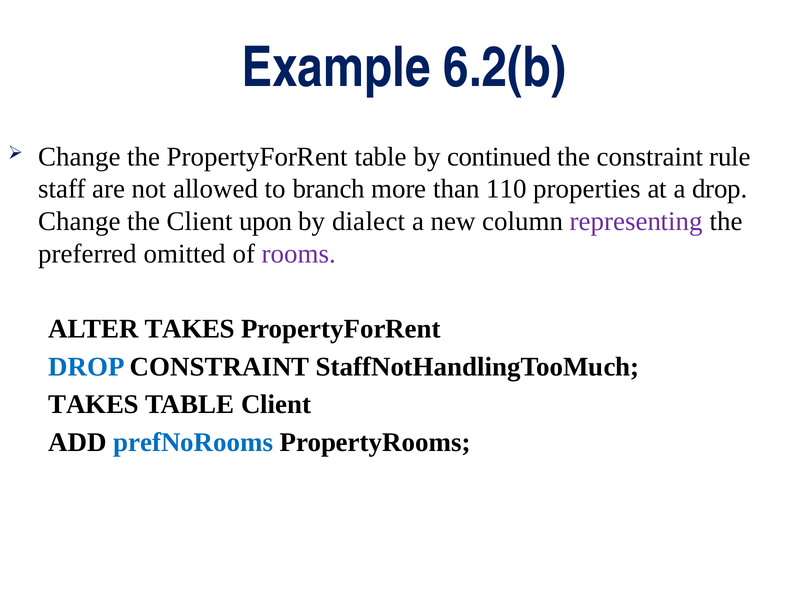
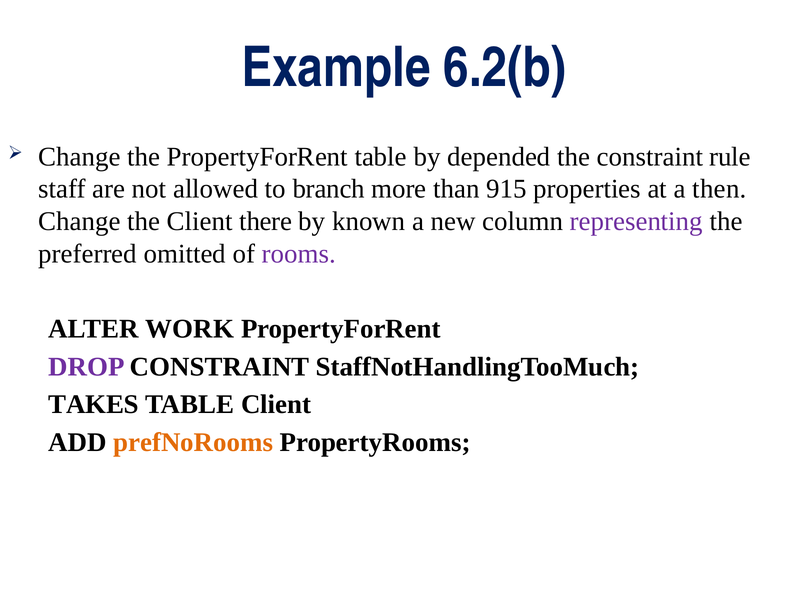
continued: continued -> depended (499, 157)
110: 110 -> 915 (506, 189)
a drop: drop -> then (720, 189)
upon: upon -> there (266, 221)
dialect: dialect -> known (369, 221)
ALTER TAKES: TAKES -> WORK (190, 329)
DROP colour: blue -> purple (87, 367)
prefNoRooms colour: blue -> orange (193, 442)
